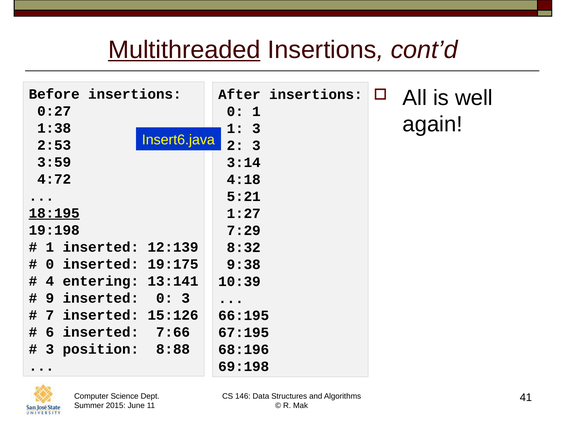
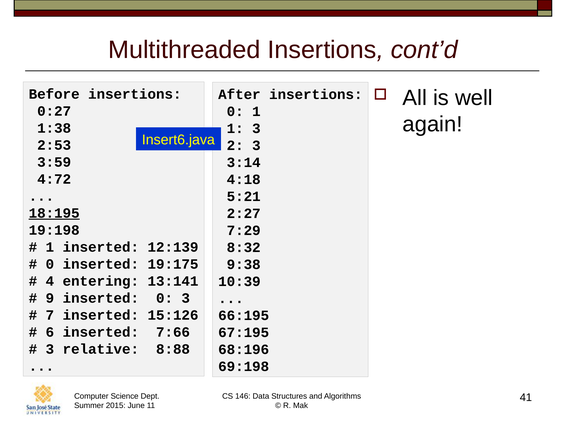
Multithreaded underline: present -> none (184, 50)
1:27: 1:27 -> 2:27 (244, 213)
position: position -> relative (101, 349)
